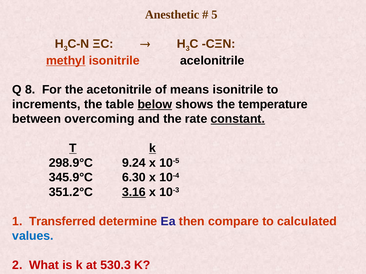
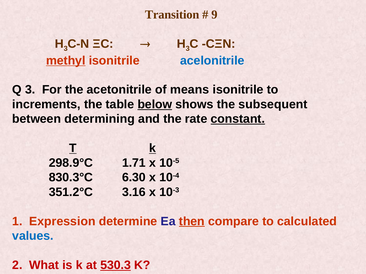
Anesthetic: Anesthetic -> Transition (172, 15)
5: 5 -> 9 (214, 15)
acelonitrile colour: black -> blue (212, 61)
Q 8: 8 -> 3 (30, 90)
temperature: temperature -> subsequent (273, 105)
overcoming: overcoming -> determining (100, 119)
9.24: 9.24 -> 1.71 (134, 163)
345.9°C: 345.9°C -> 830.3°C (71, 178)
3.16 underline: present -> none (134, 192)
Transferred: Transferred -> Expression (62, 222)
then underline: none -> present (192, 222)
530.3 underline: none -> present (116, 266)
